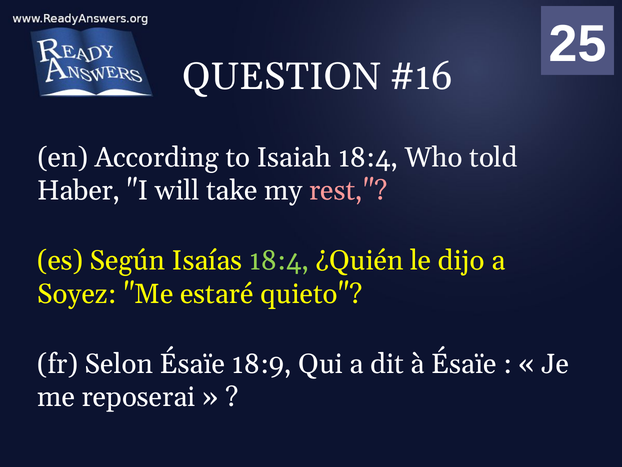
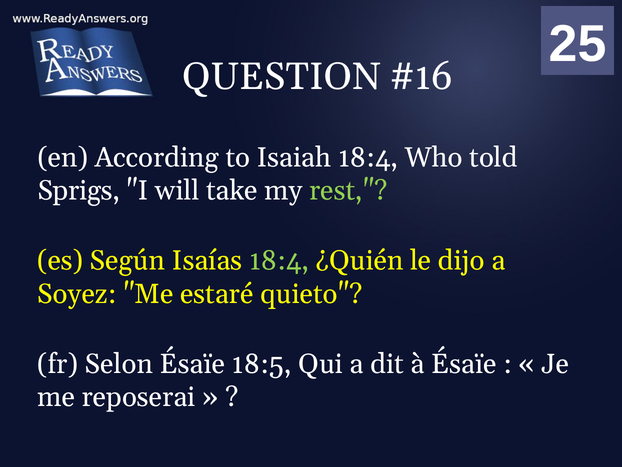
Haber: Haber -> Sprigs (79, 191)
rest colour: pink -> light green (348, 191)
18:9: 18:9 -> 18:5 (262, 364)
